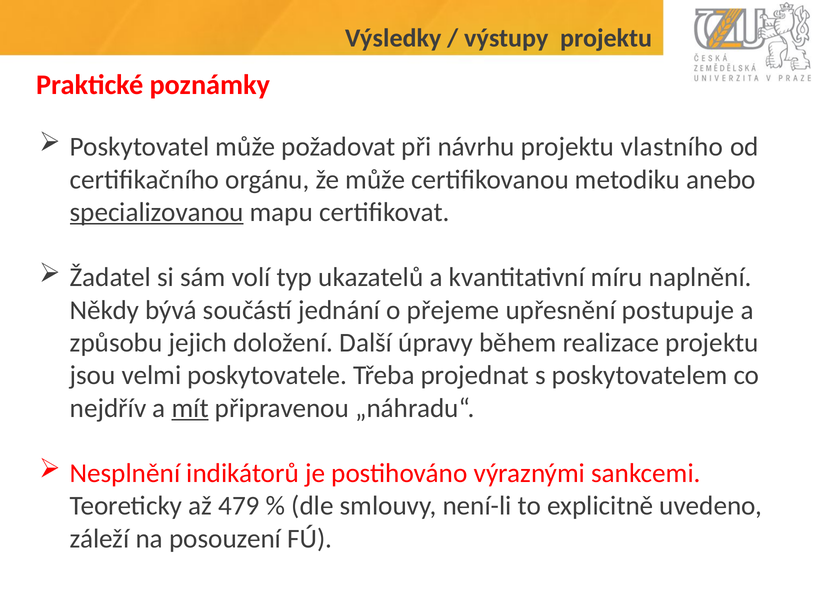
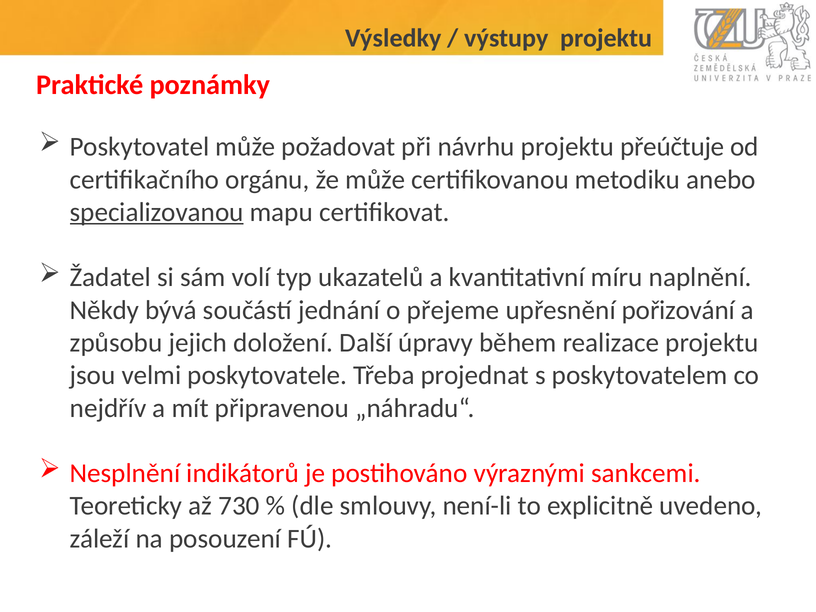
vlastního: vlastního -> přeúčtuje (672, 147)
postupuje: postupuje -> pořizování (678, 310)
mít underline: present -> none (190, 408)
479: 479 -> 730 (239, 506)
